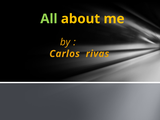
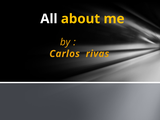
All colour: light green -> white (49, 19)
